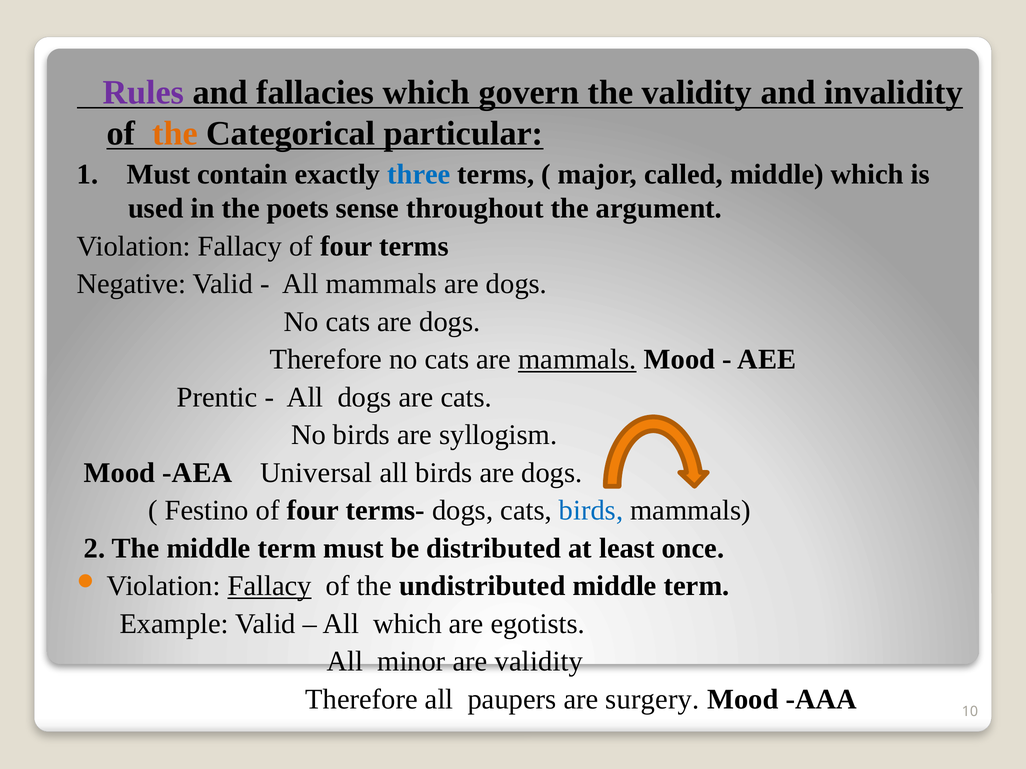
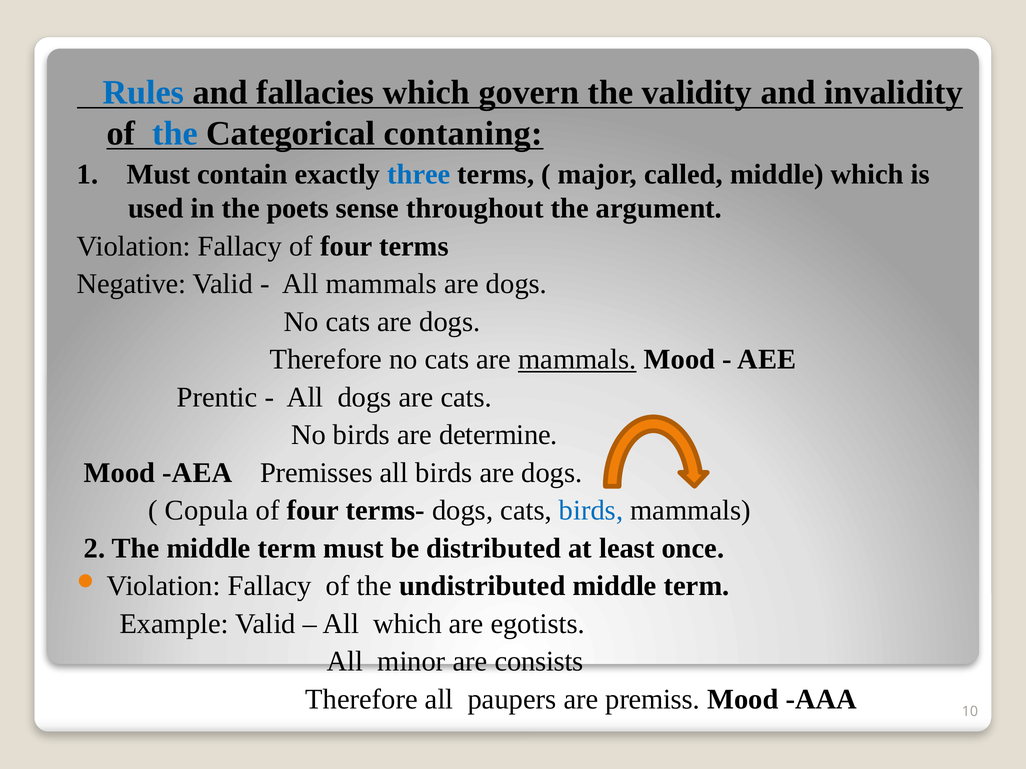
Rules colour: purple -> blue (143, 93)
the colour: orange -> blue (175, 134)
particular: particular -> contaning (463, 134)
syllogism: syllogism -> determine (498, 435)
Universal: Universal -> Premisses (316, 473)
Festino: Festino -> Copula (207, 511)
Fallacy underline: present -> none (270, 586)
are validity: validity -> consists (539, 662)
surgery: surgery -> premiss (653, 700)
